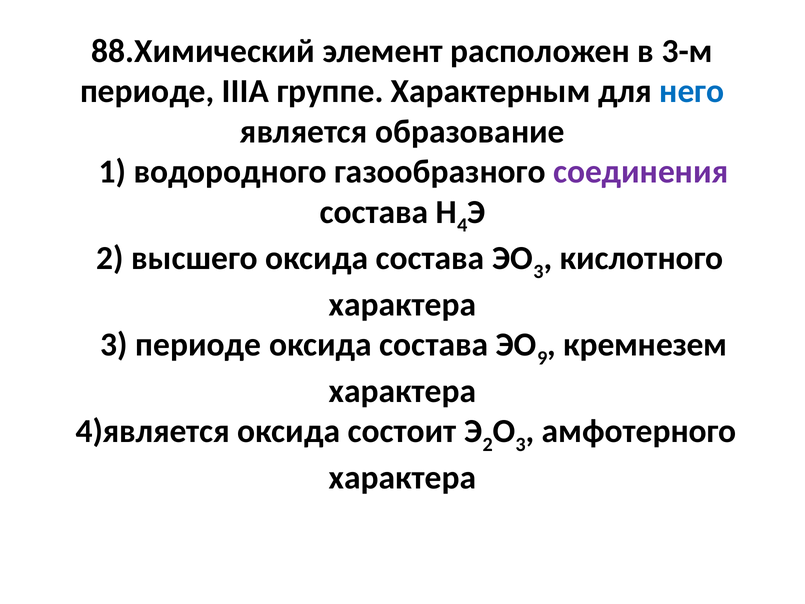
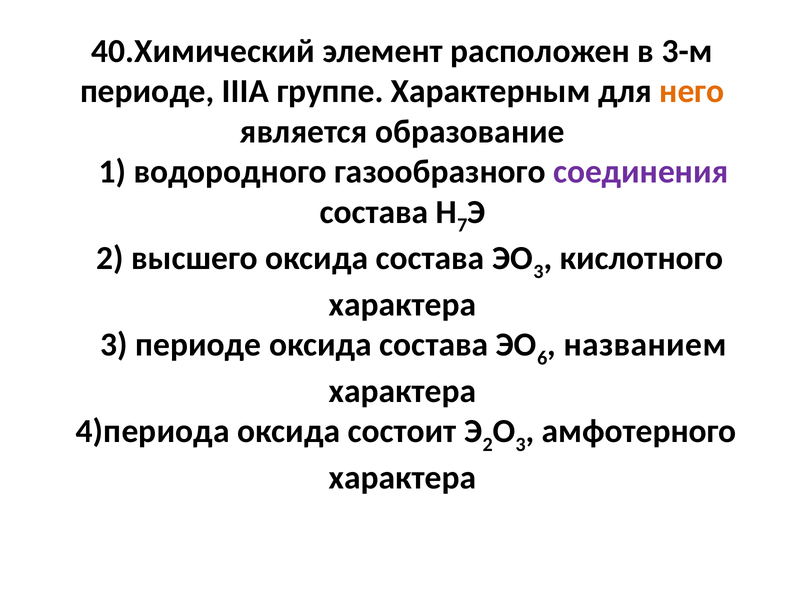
88.Химический: 88.Химический -> 40.Химический (203, 51)
него colour: blue -> orange (692, 91)
4: 4 -> 7 (462, 225)
9: 9 -> 6 (542, 358)
кремнезем: кремнезем -> названием (645, 345)
4)является: 4)является -> 4)периода (153, 431)
